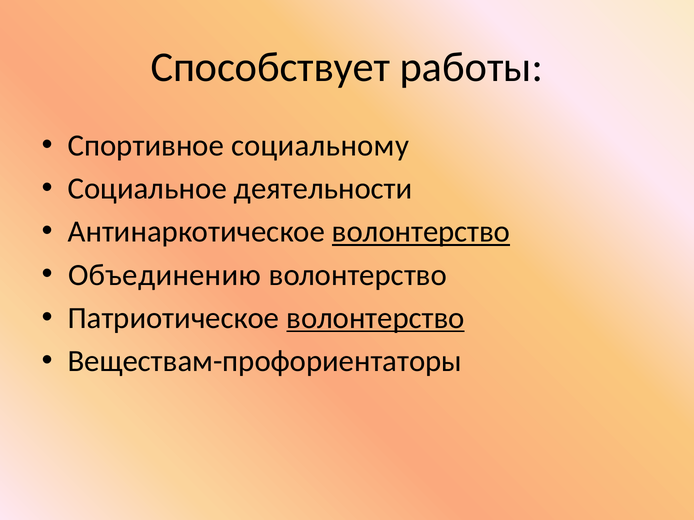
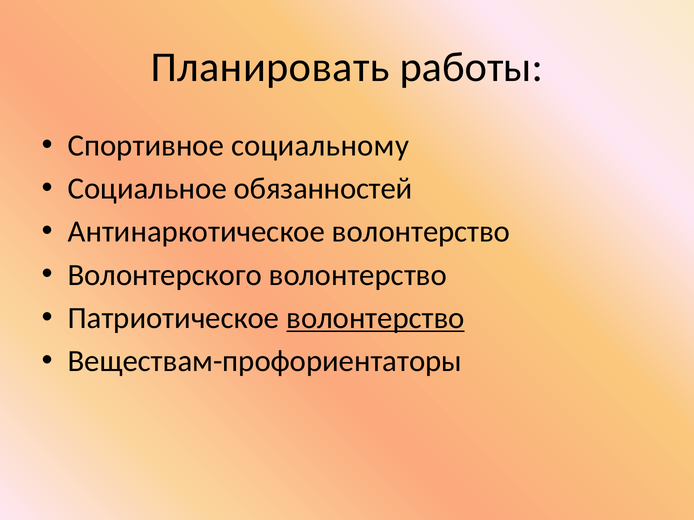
Способствует: Способствует -> Планировать (270, 67)
деятельности: деятельности -> обязанностей (323, 189)
волонтерство underline: present -> none (421, 232)
Объединению: Объединению -> Волонтерского (165, 275)
